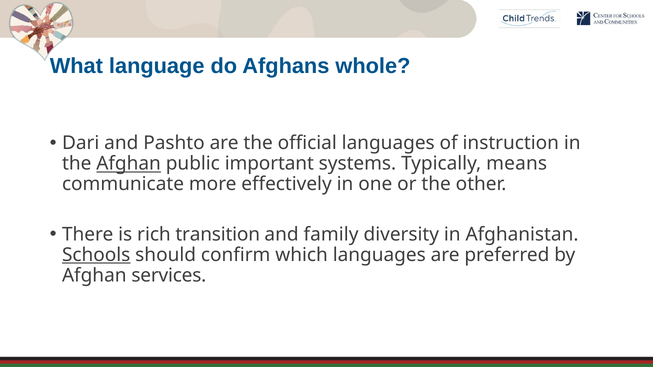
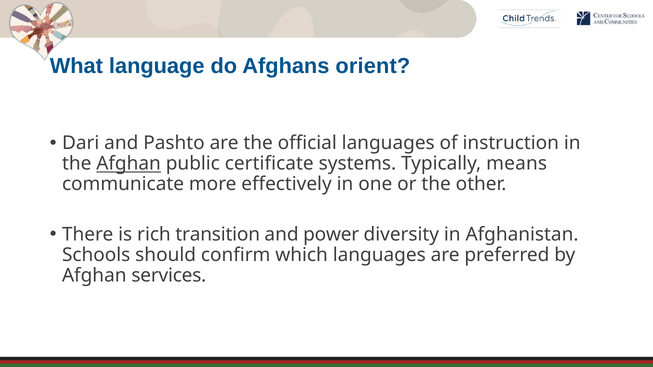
whole: whole -> orient (373, 66)
important: important -> certificate (269, 164)
family: family -> power (331, 235)
Schools underline: present -> none (96, 255)
